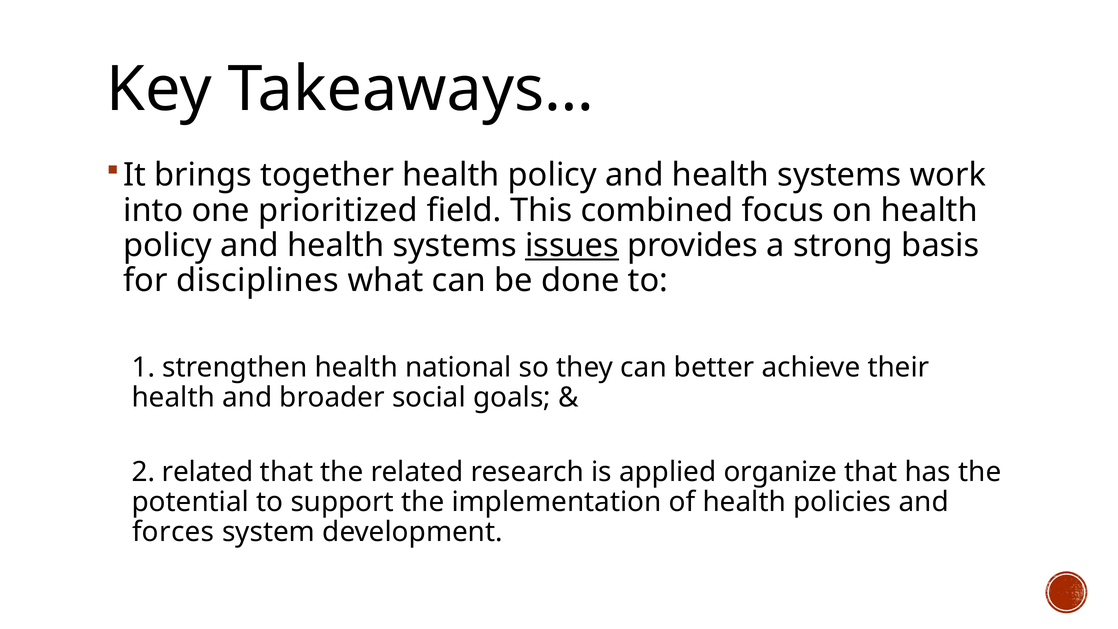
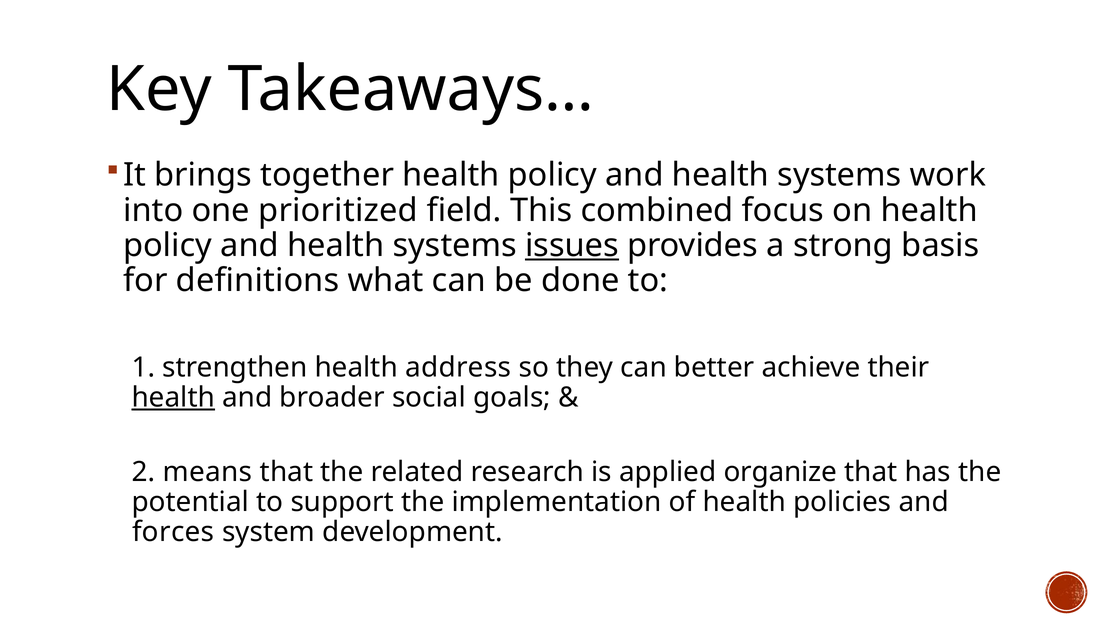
disciplines: disciplines -> definitions (258, 281)
national: national -> address (458, 367)
health underline: none -> present (173, 397)
2 related: related -> means (207, 472)
